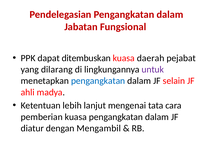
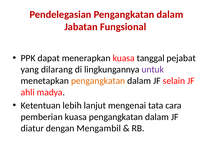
ditembuskan: ditembuskan -> menerapkan (86, 58)
daerah: daerah -> tanggal (151, 58)
pengangkatan colour: blue -> orange (98, 81)
